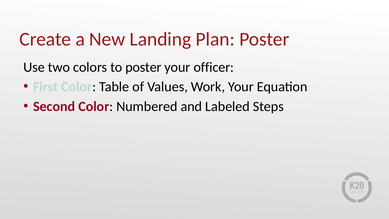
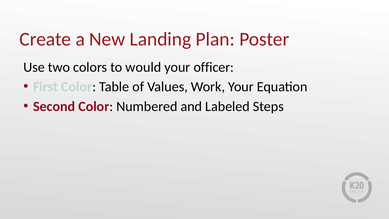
to poster: poster -> would (143, 67)
